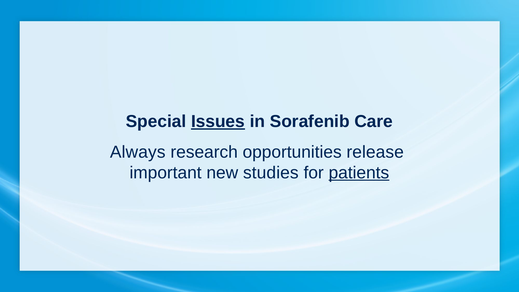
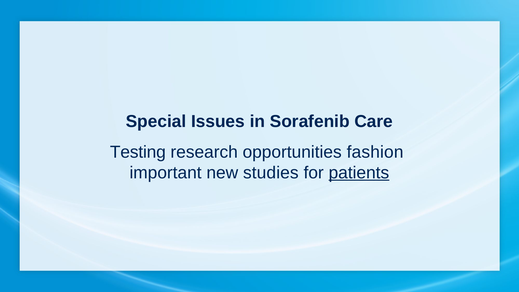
Issues underline: present -> none (218, 122)
Always: Always -> Testing (138, 152)
release: release -> fashion (375, 152)
